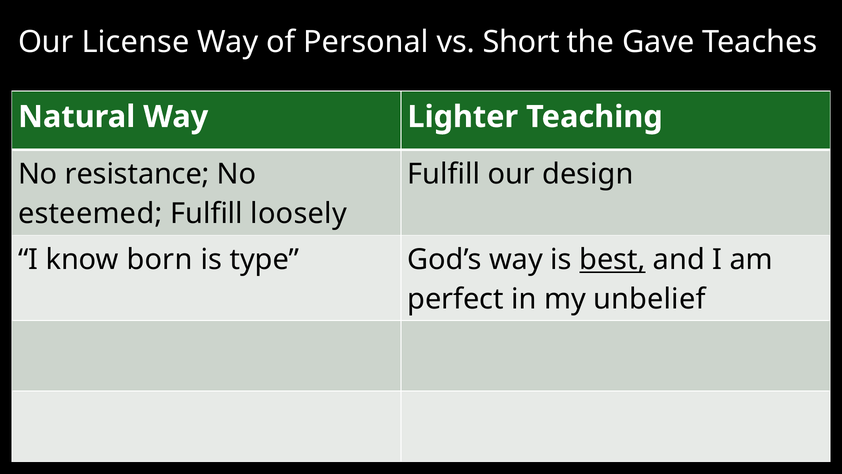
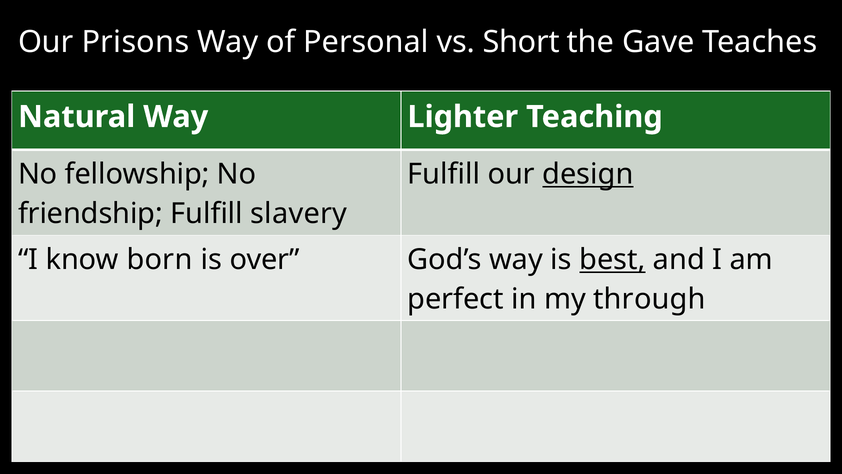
License: License -> Prisons (135, 42)
resistance: resistance -> fellowship (137, 174)
design underline: none -> present (588, 174)
esteemed: esteemed -> friendship (90, 214)
loosely: loosely -> slavery (299, 214)
type: type -> over (265, 260)
unbelief: unbelief -> through (649, 299)
